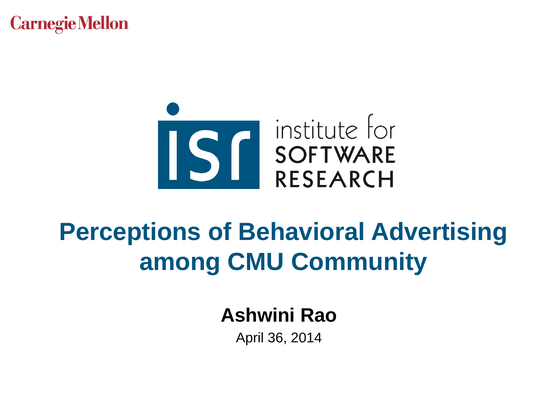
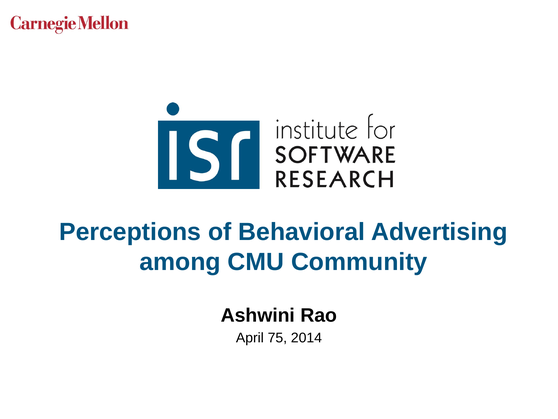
36: 36 -> 75 (277, 338)
